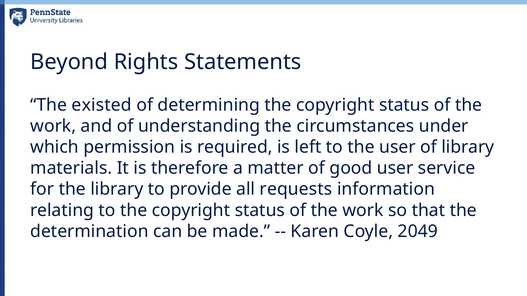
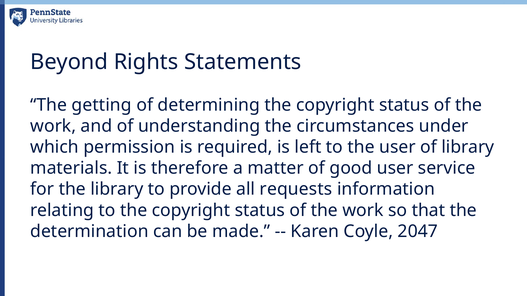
existed: existed -> getting (102, 105)
2049: 2049 -> 2047 (418, 232)
